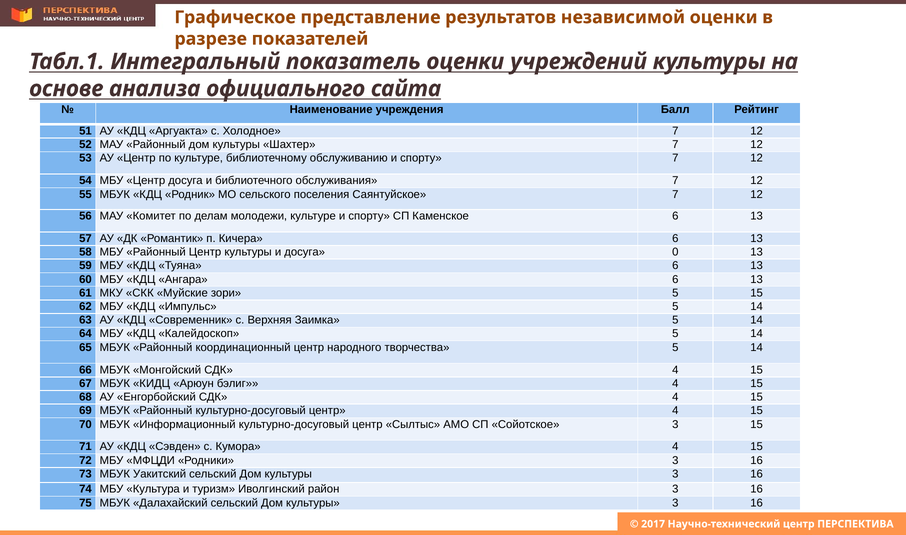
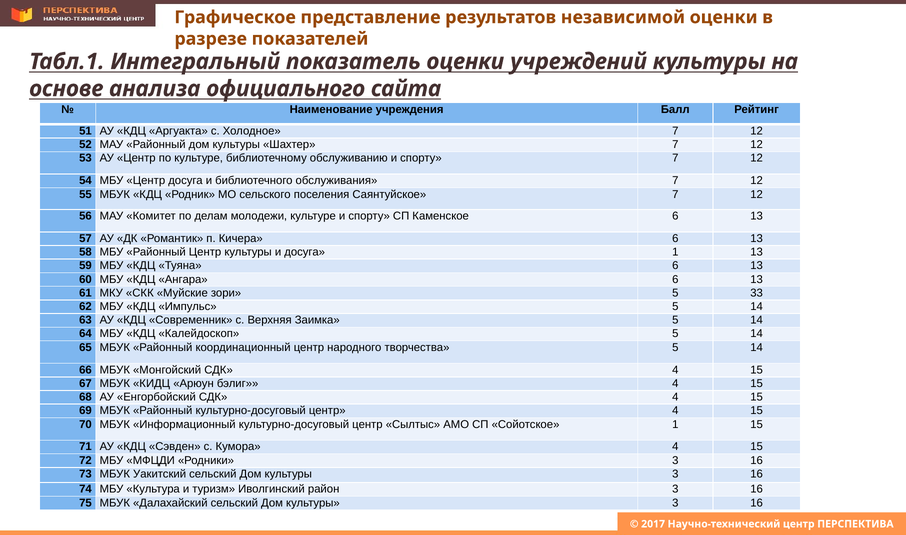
досуга 0: 0 -> 1 (675, 252)
5 15: 15 -> 33 (757, 293)
Сойотское 3: 3 -> 1 (675, 424)
